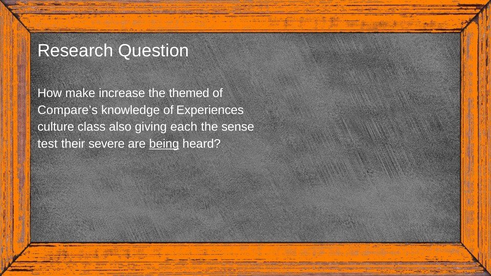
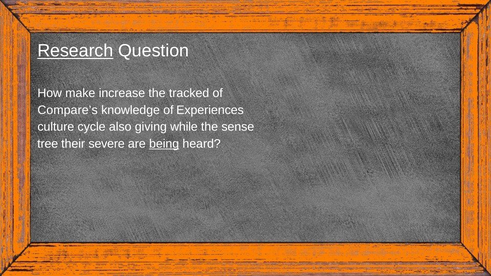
Research underline: none -> present (75, 51)
themed: themed -> tracked (189, 93)
class: class -> cycle (92, 127)
each: each -> while (184, 127)
test: test -> tree (48, 144)
